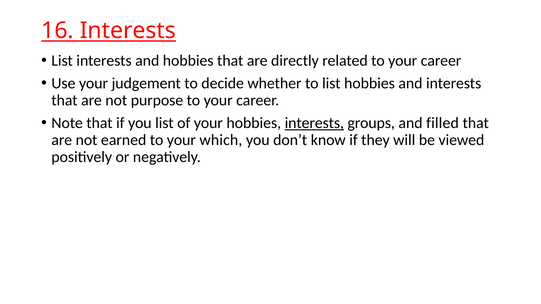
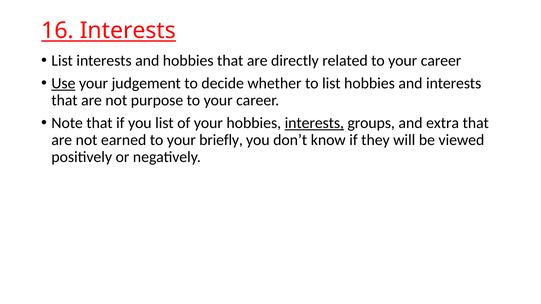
Use underline: none -> present (63, 83)
filled: filled -> extra (443, 123)
which: which -> briefly (221, 140)
